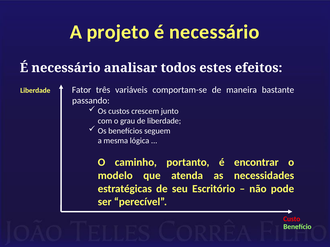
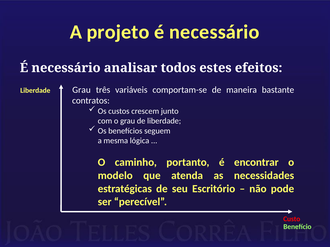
Liberdade Fator: Fator -> Grau (81, 90)
passando: passando -> contratos (91, 101)
